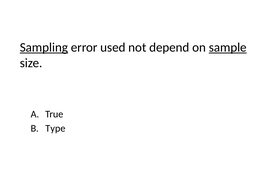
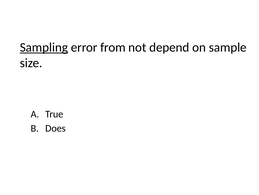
used: used -> from (113, 47)
sample underline: present -> none (228, 47)
Type: Type -> Does (55, 128)
